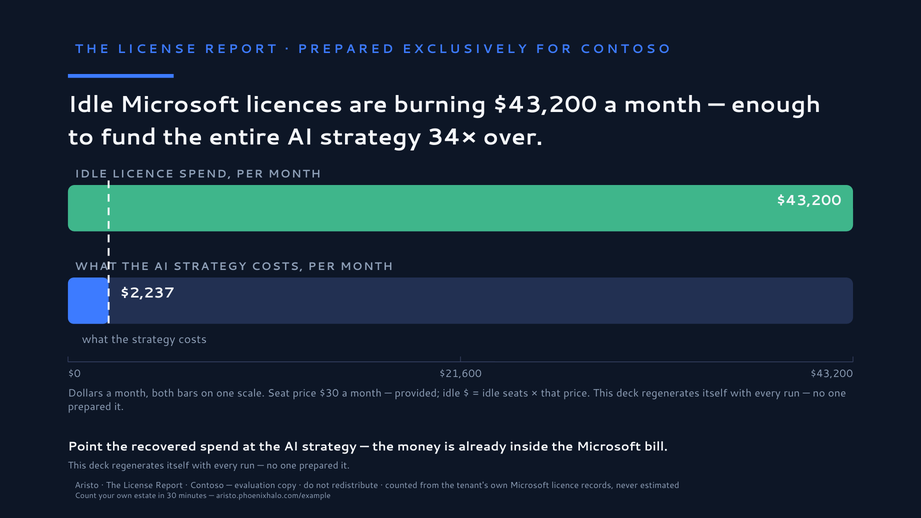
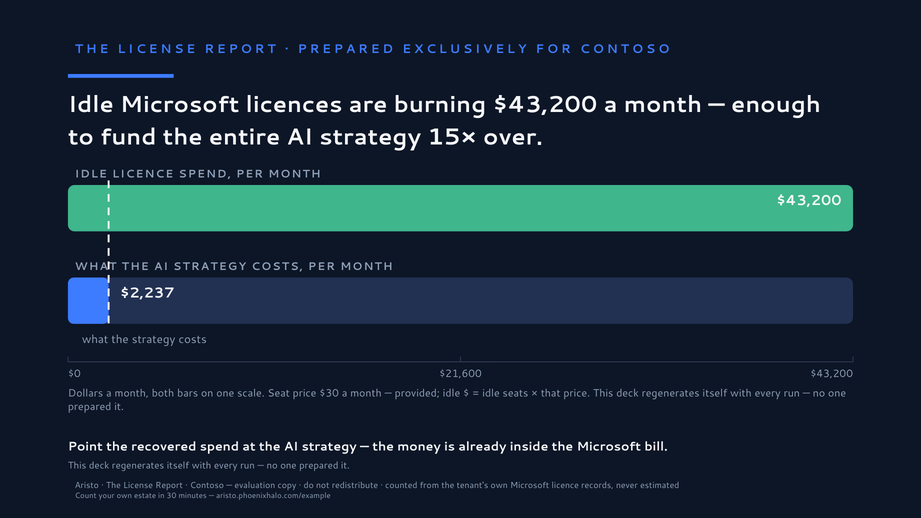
34×: 34× -> 15× (452, 137)
